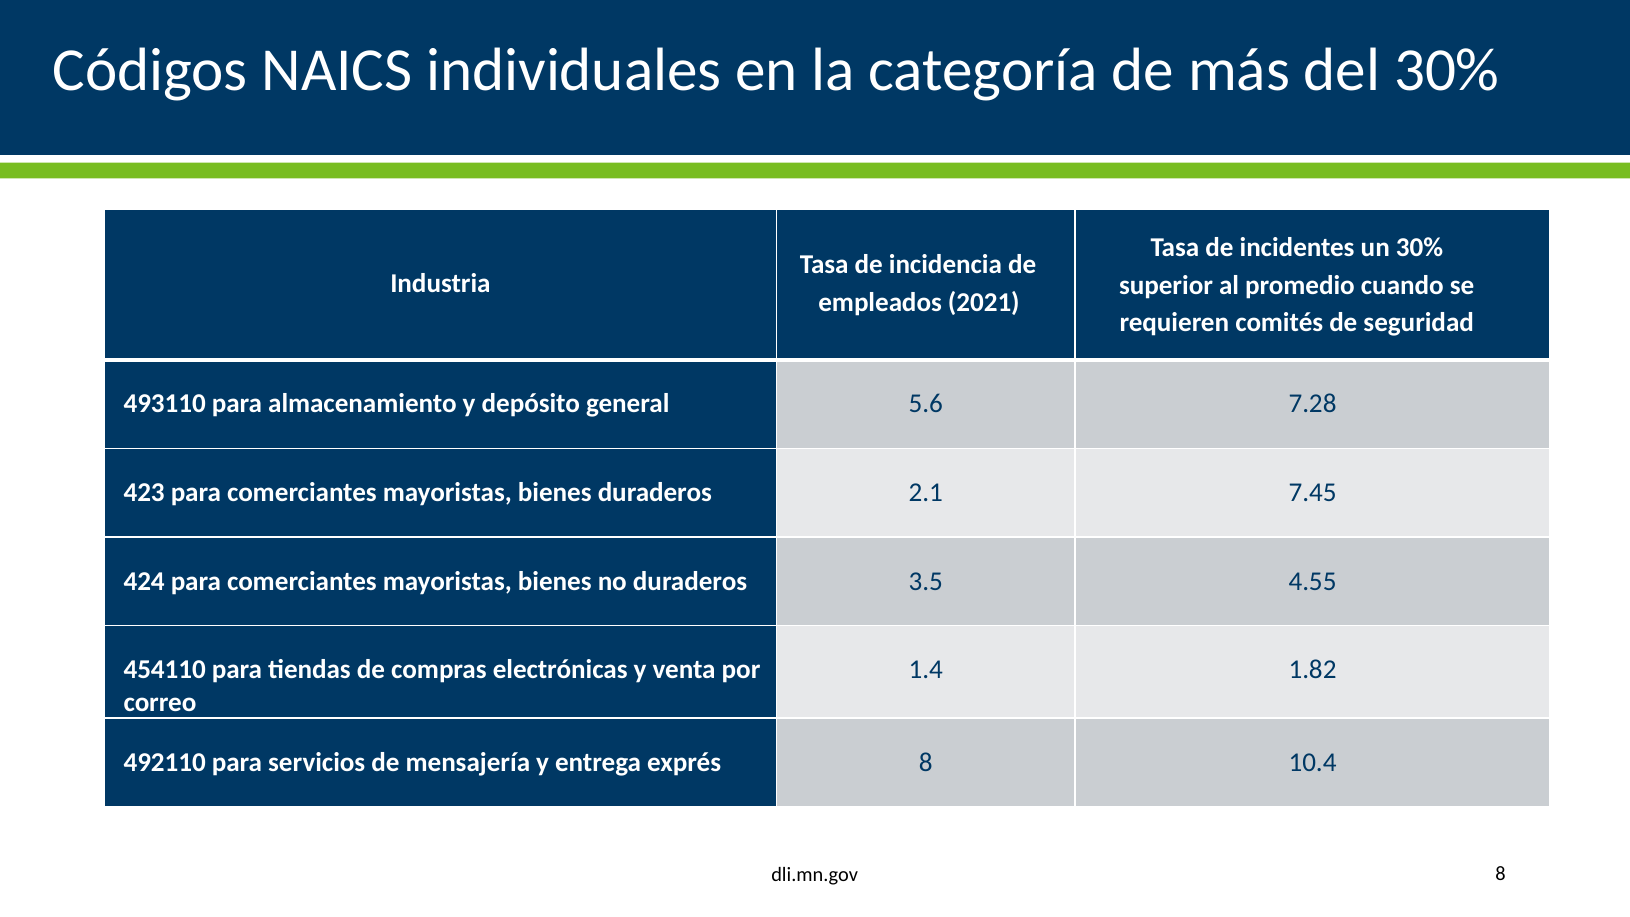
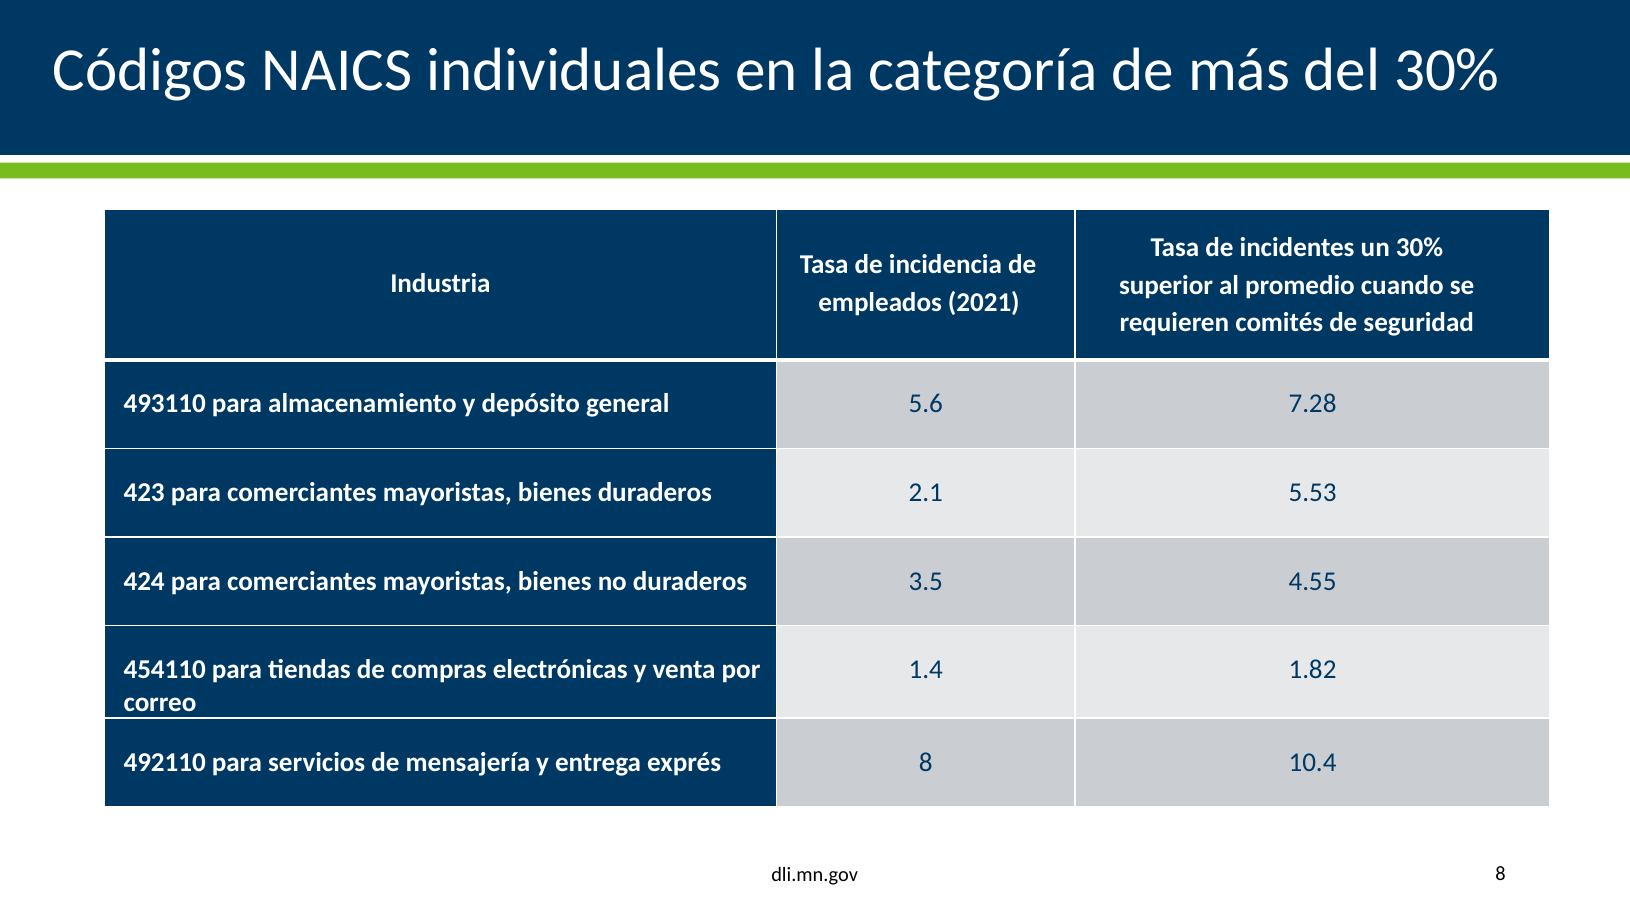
7.45: 7.45 -> 5.53 (1313, 493)
